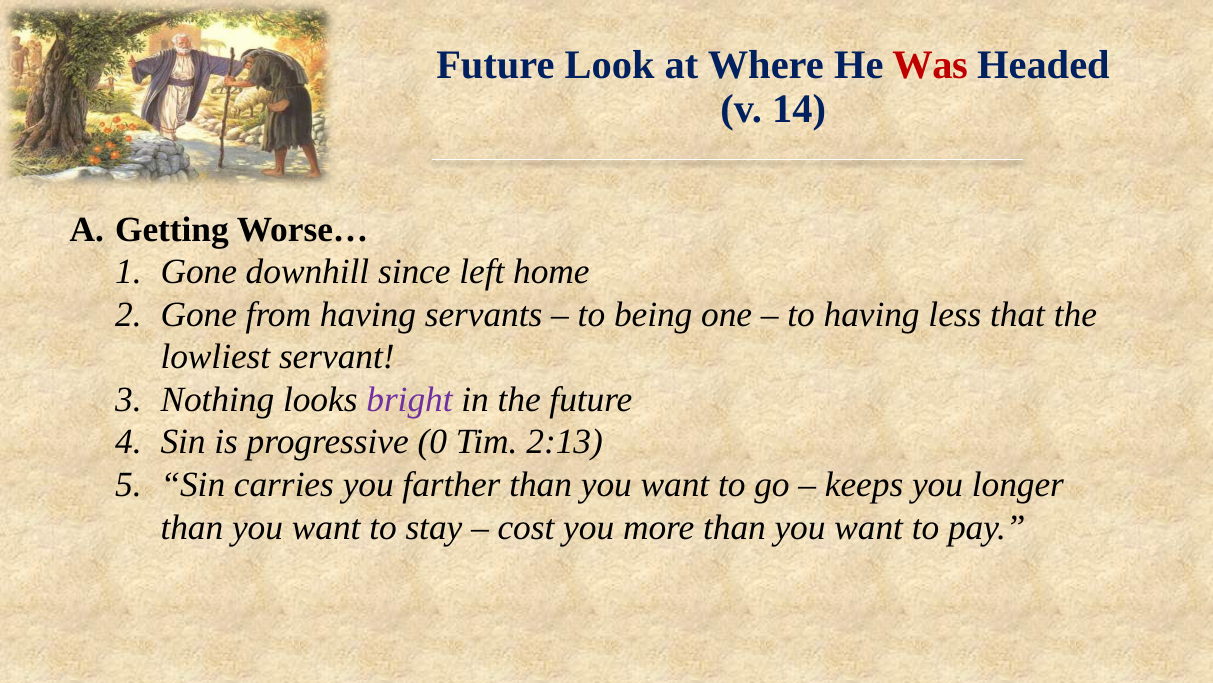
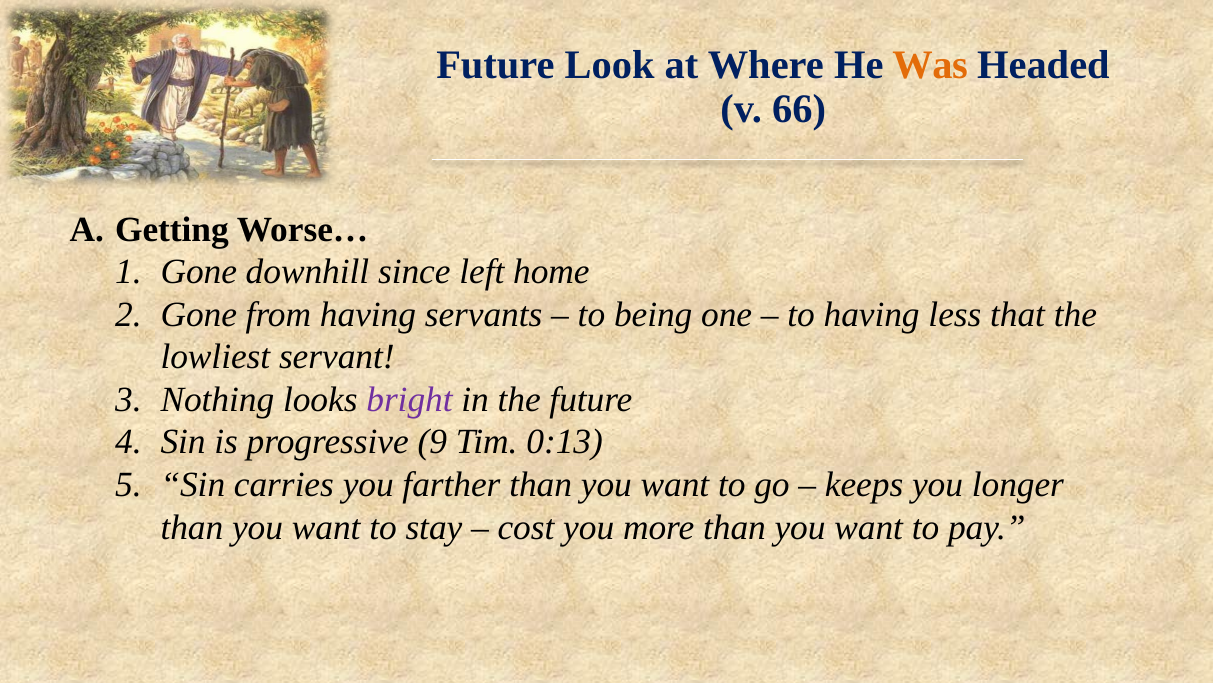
Was colour: red -> orange (930, 65)
14: 14 -> 66 (799, 109)
0: 0 -> 9 (432, 442)
2:13: 2:13 -> 0:13 (565, 442)
